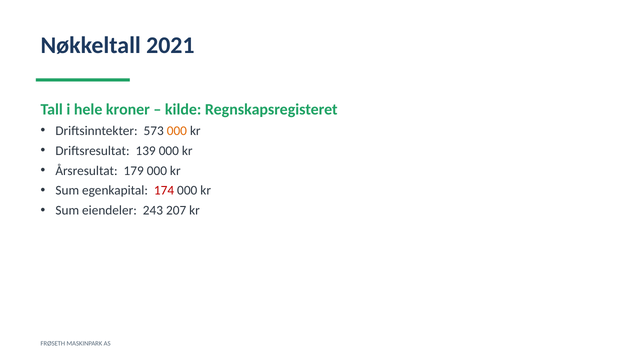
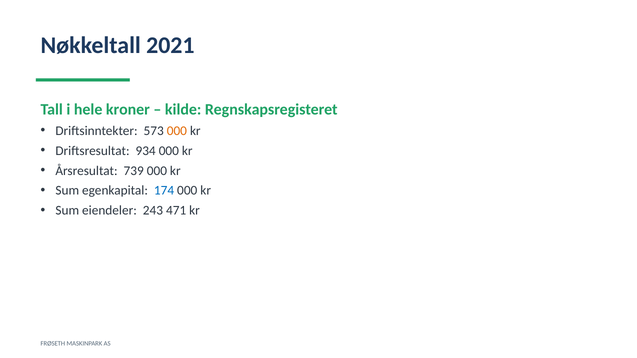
139: 139 -> 934 (146, 151)
179: 179 -> 739 (134, 171)
174 colour: red -> blue (164, 191)
207: 207 -> 471 (176, 211)
